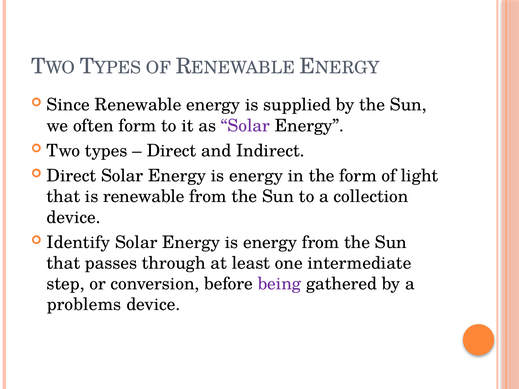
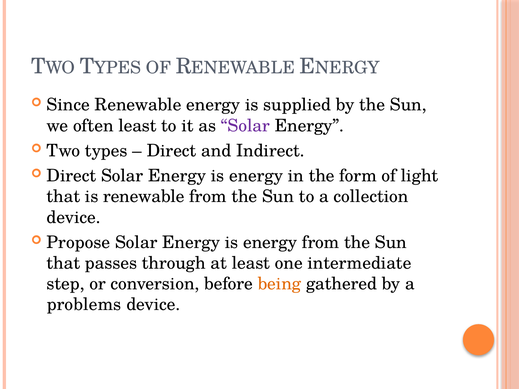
often form: form -> least (137, 126)
Identify: Identify -> Propose (78, 243)
being colour: purple -> orange (279, 284)
